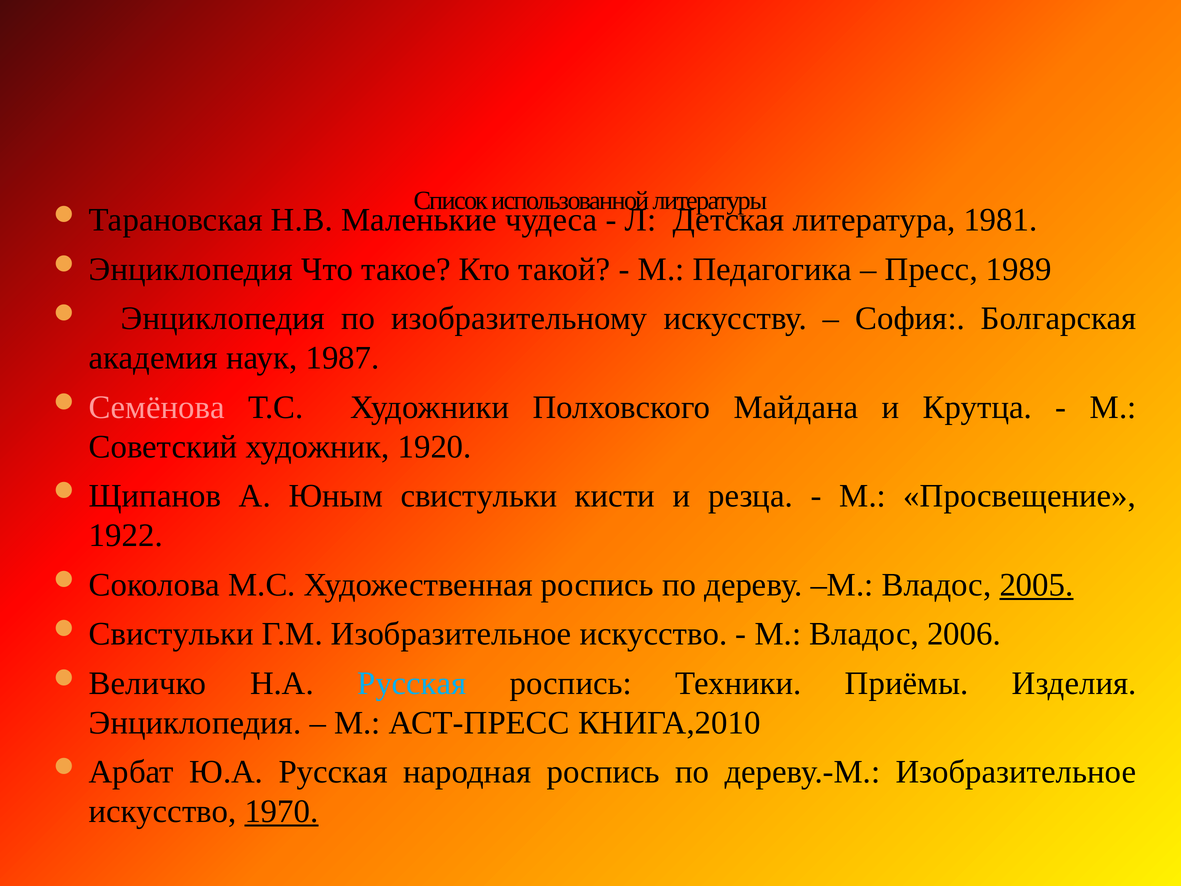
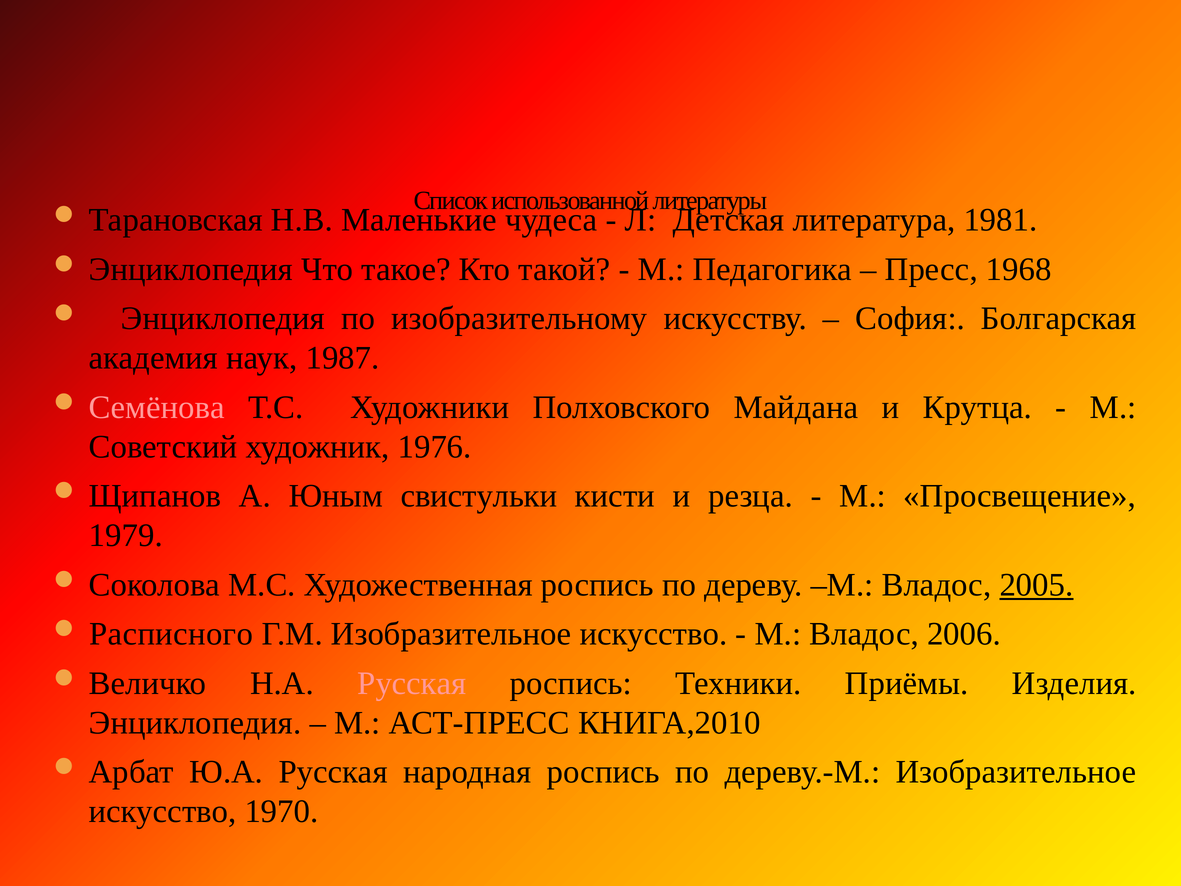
1989: 1989 -> 1968 (1019, 269)
1920: 1920 -> 1976 (435, 447)
1922: 1922 -> 1979 (126, 535)
Свистульки: Свистульки -> Расписного (171, 634)
Русская colour: light blue -> pink (412, 683)
1970 underline: present -> none (281, 811)
